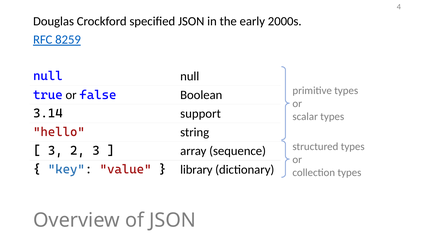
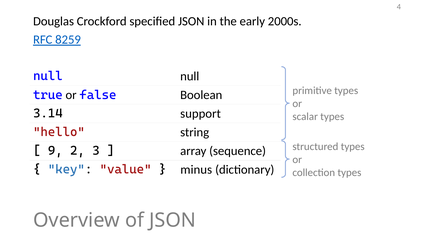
3: 3 -> 9 (55, 151)
library: library -> minus (196, 170)
